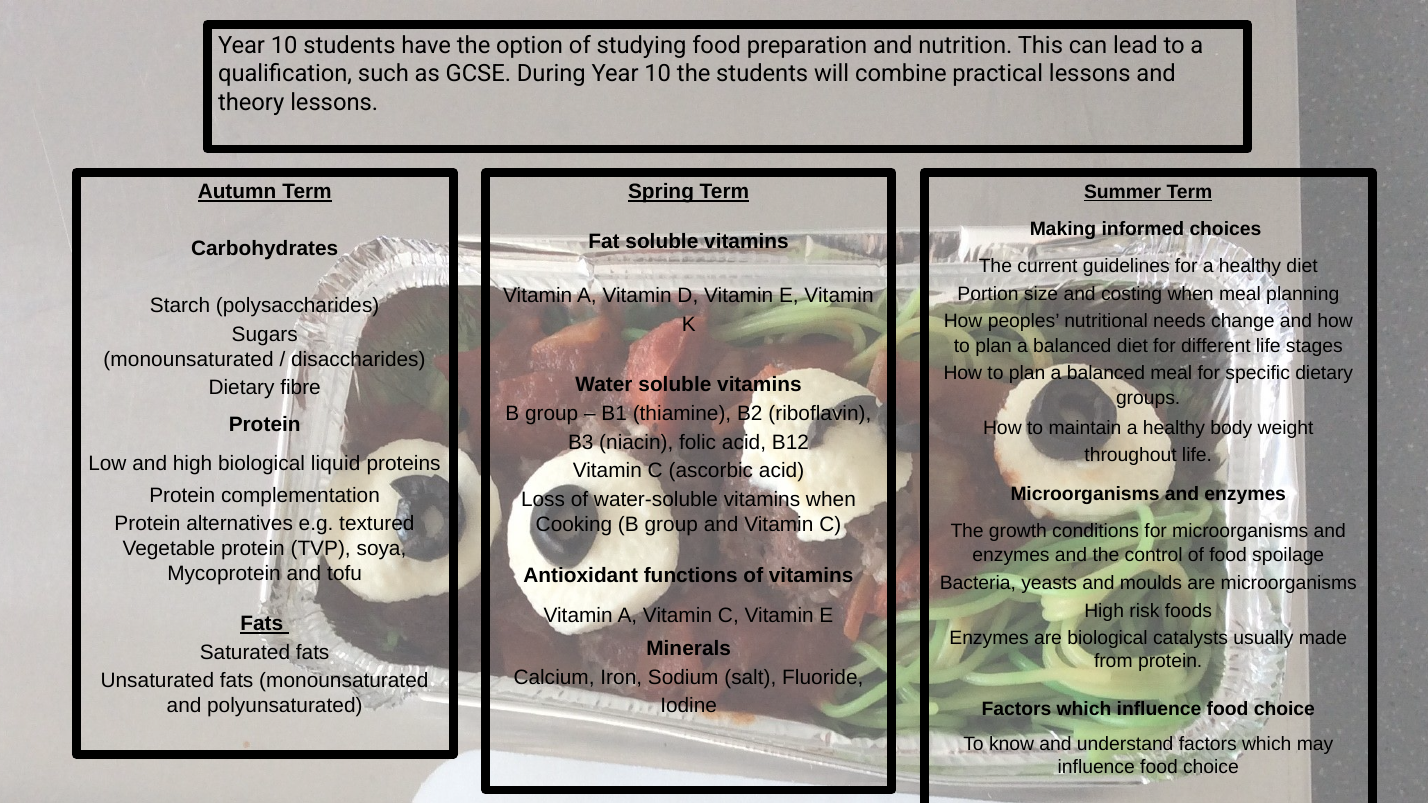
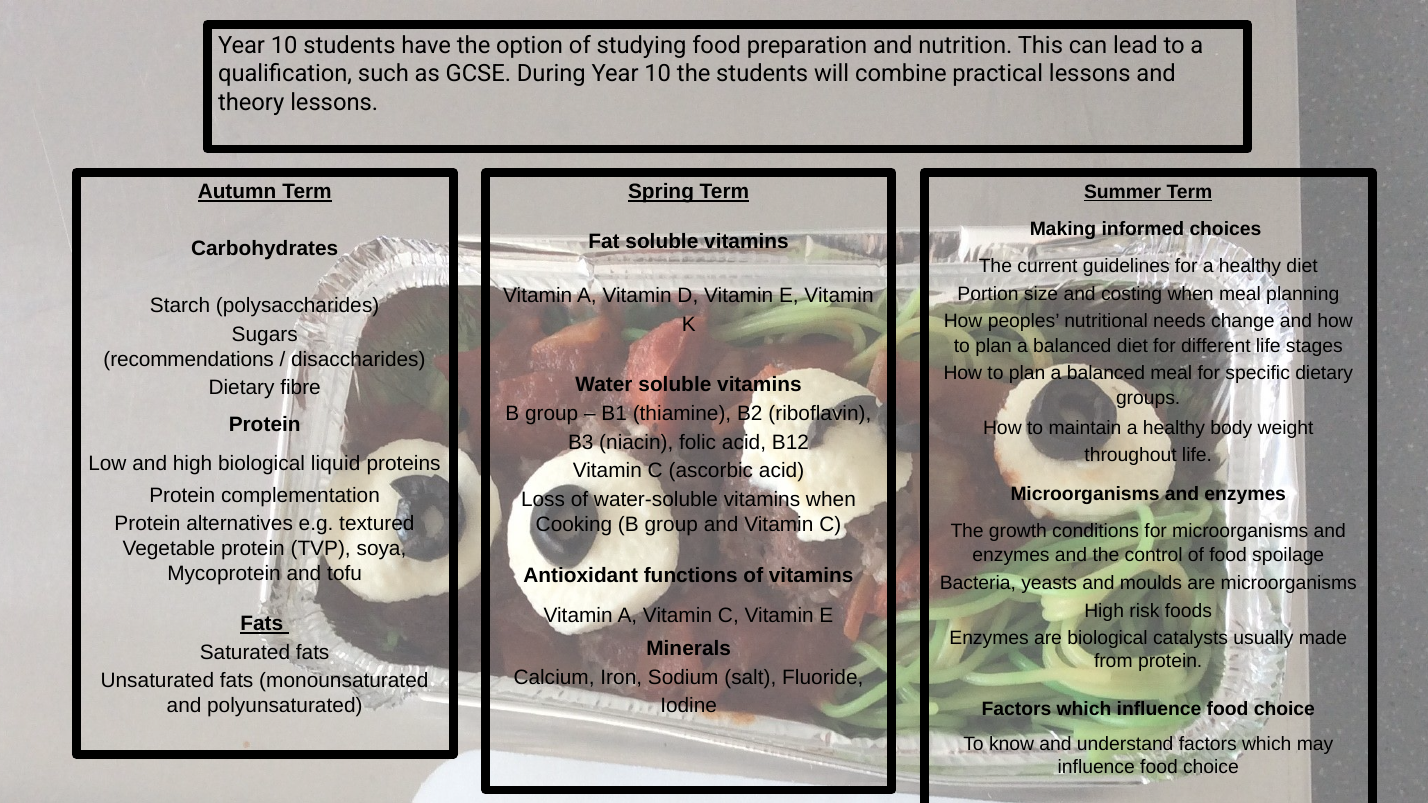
monounsaturated: monounsaturated -> recommendations (189, 359)
